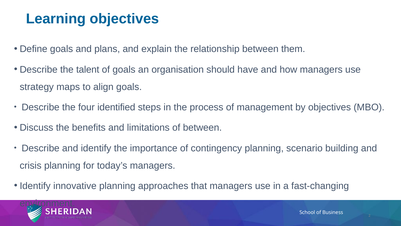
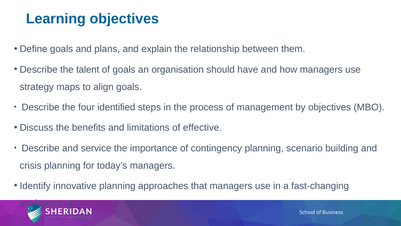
of between: between -> effective (202, 128)
and identify: identify -> service (96, 148)
